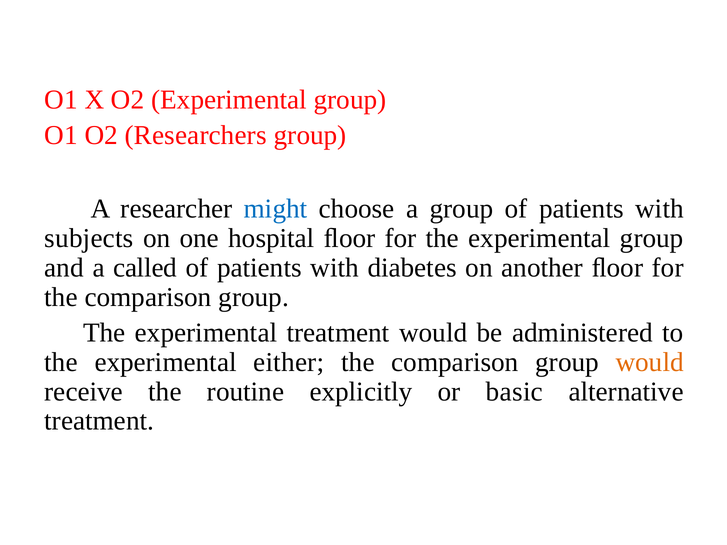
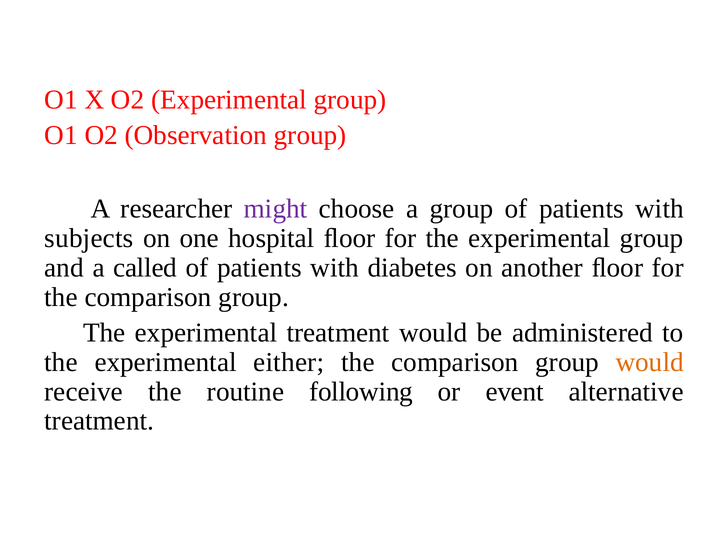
Researchers: Researchers -> Observation (196, 135)
might colour: blue -> purple (276, 209)
explicitly: explicitly -> following (361, 392)
basic: basic -> event (515, 392)
